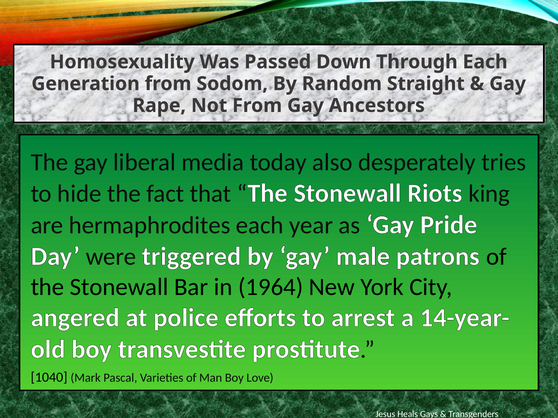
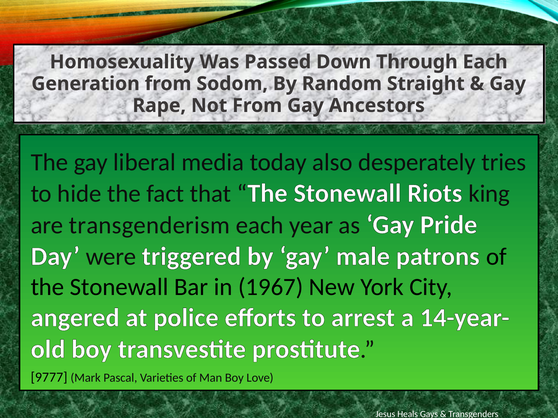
hermaphrodites: hermaphrodites -> transgenderism (149, 226)
1964: 1964 -> 1967 (271, 287)
1040: 1040 -> 9777 (49, 378)
